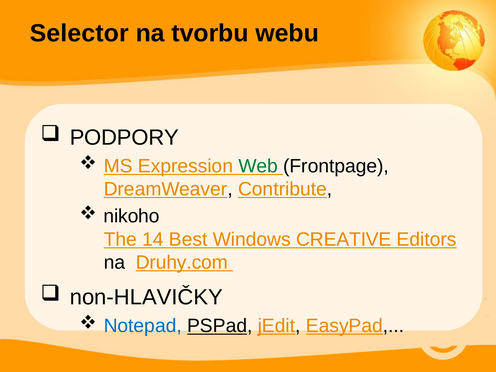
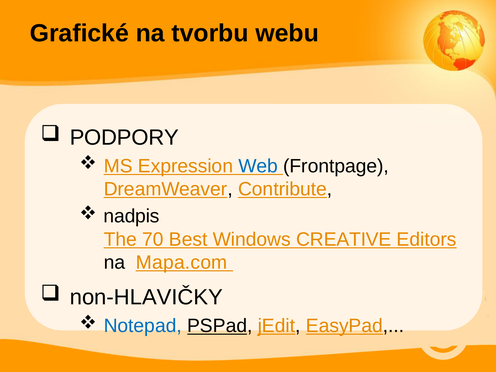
Selector: Selector -> Grafické (79, 33)
Web colour: green -> blue (258, 166)
nikoho: nikoho -> nadpis (132, 216)
14: 14 -> 70 (153, 239)
Druhy.com: Druhy.com -> Mapa.com (182, 263)
